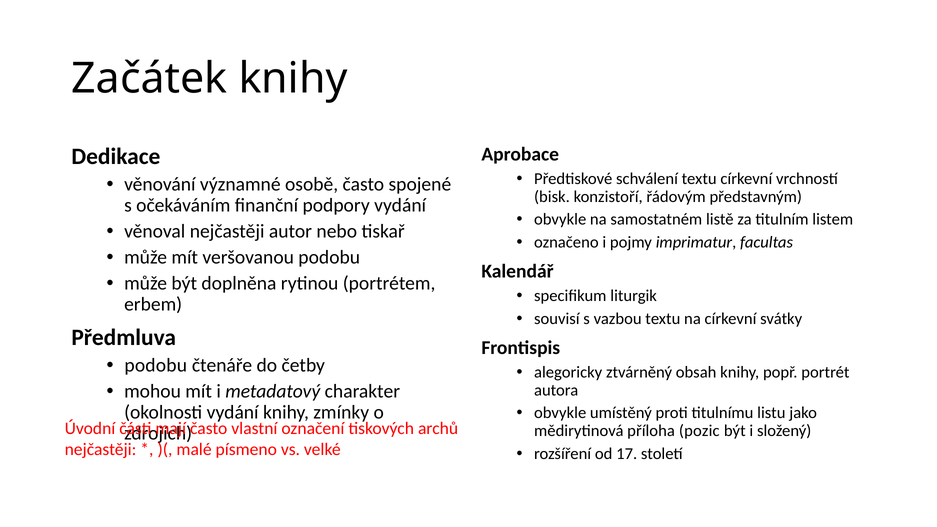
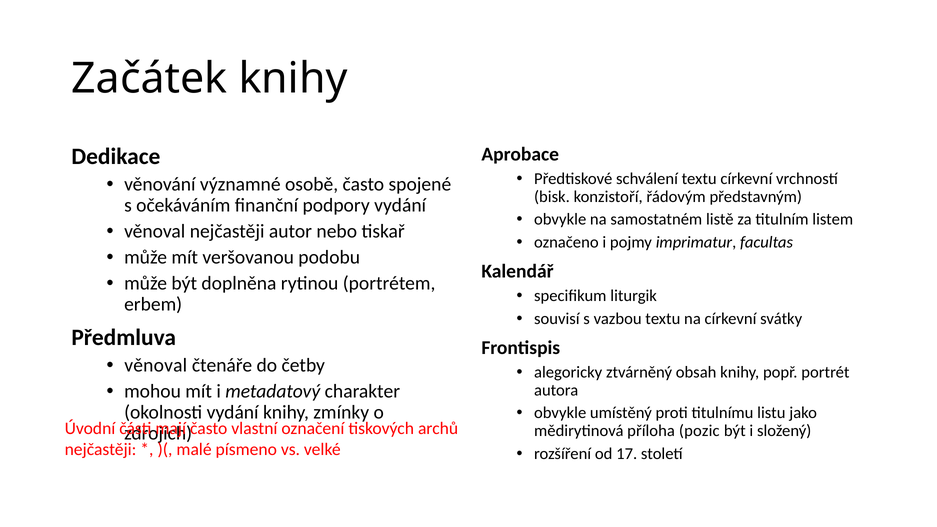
podobu: podobu -> věnoval (156, 365)
